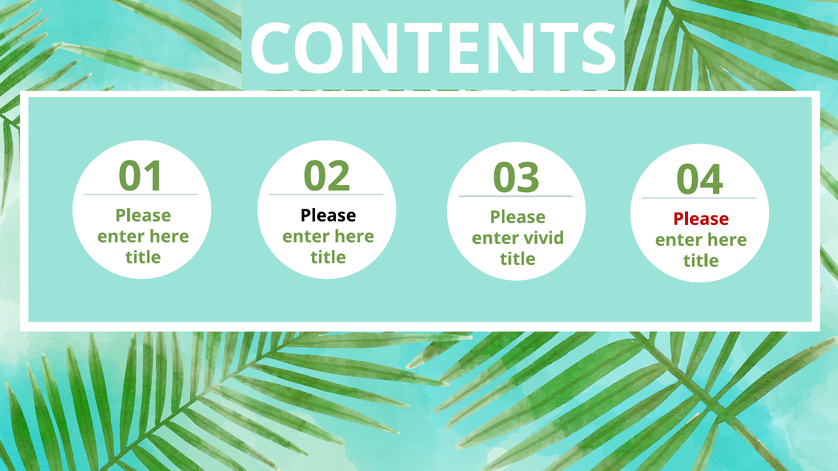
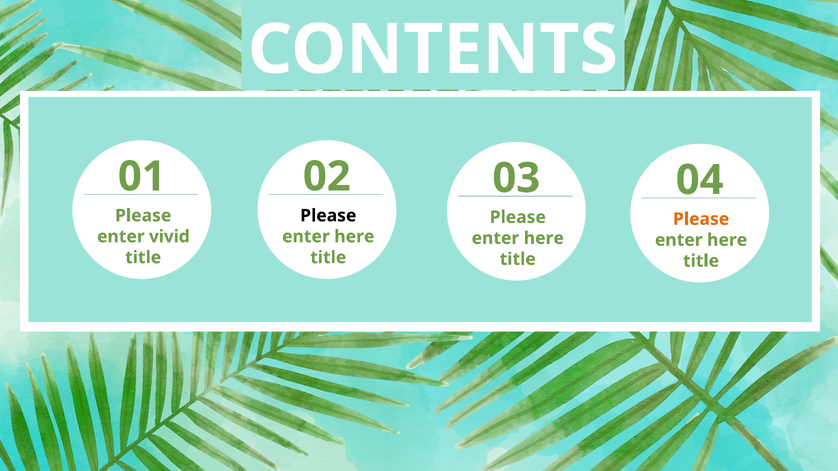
Please colour: red -> orange (701, 219)
here: here -> vivid (169, 237)
vivid: vivid -> here (544, 238)
